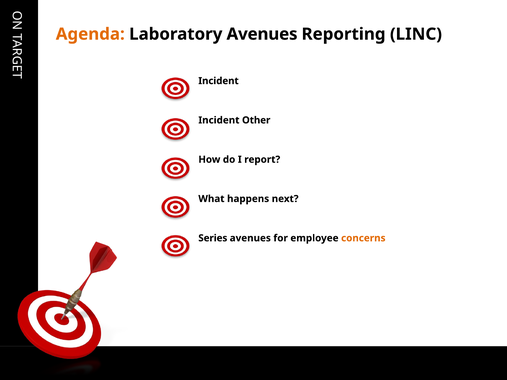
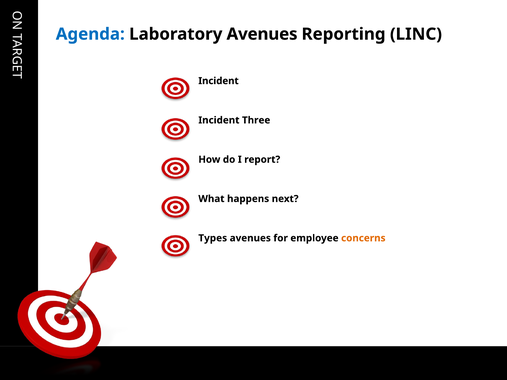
Agenda colour: orange -> blue (90, 34)
Other: Other -> Three (256, 120)
Series: Series -> Types (213, 238)
